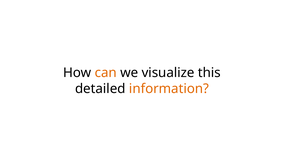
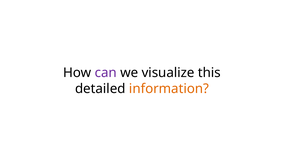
can colour: orange -> purple (106, 73)
